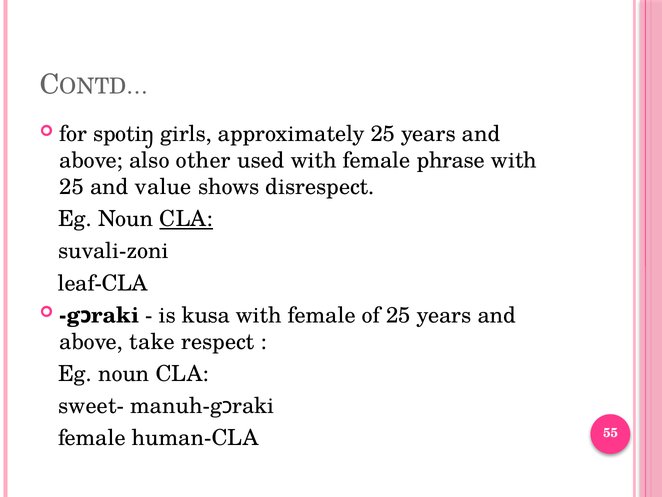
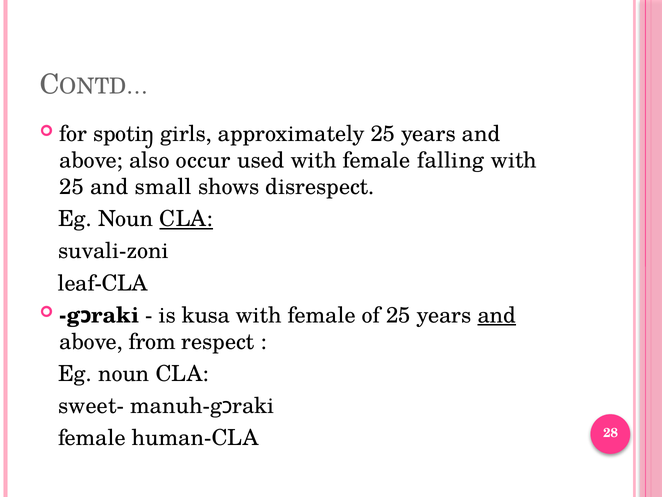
other: other -> occur (203, 160)
phrase: phrase -> falling (451, 160)
value: value -> small (163, 187)
and underline: none -> present (497, 315)
take: take -> from (152, 341)
55: 55 -> 28 (611, 433)
